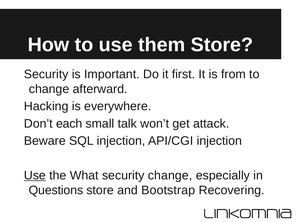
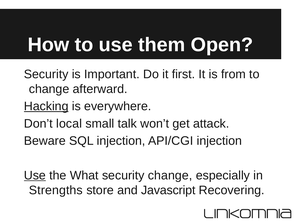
them Store: Store -> Open (222, 45)
Hacking underline: none -> present (46, 106)
each: each -> local (69, 124)
Questions: Questions -> Strengths (56, 190)
Bootstrap: Bootstrap -> Javascript (168, 190)
